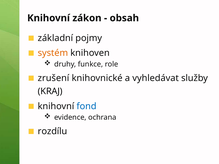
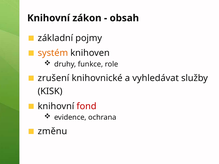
KRAJ: KRAJ -> KISK (50, 91)
fond colour: blue -> red (87, 106)
rozdílu: rozdílu -> změnu (52, 132)
